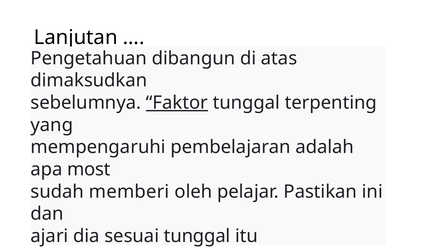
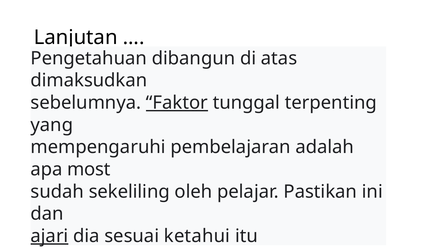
memberi: memberi -> sekeliling (129, 191)
ajari underline: none -> present (49, 236)
sesuai tunggal: tunggal -> ketahui (197, 236)
